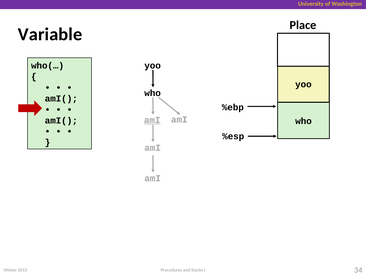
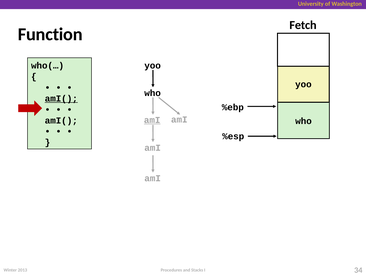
Place: Place -> Fetch (303, 25)
Variable: Variable -> Function (50, 34)
amI( underline: none -> present (61, 99)
